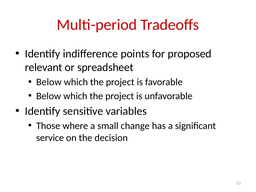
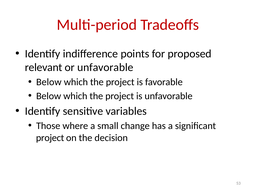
or spreadsheet: spreadsheet -> unfavorable (105, 67)
service: service -> project (50, 138)
